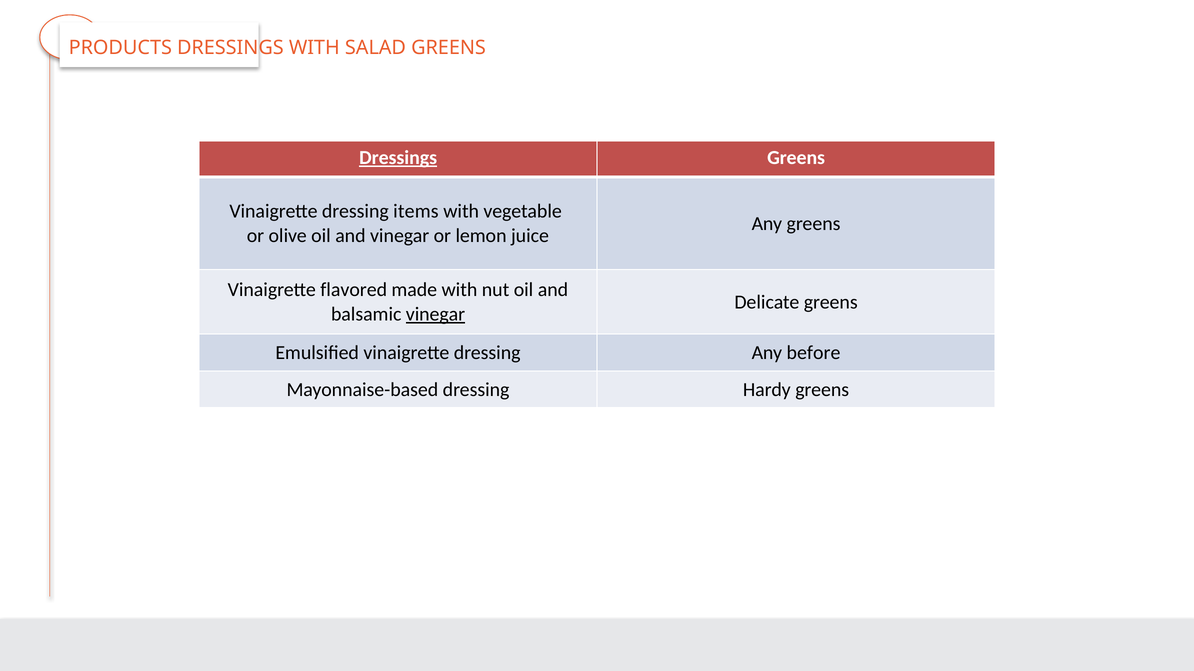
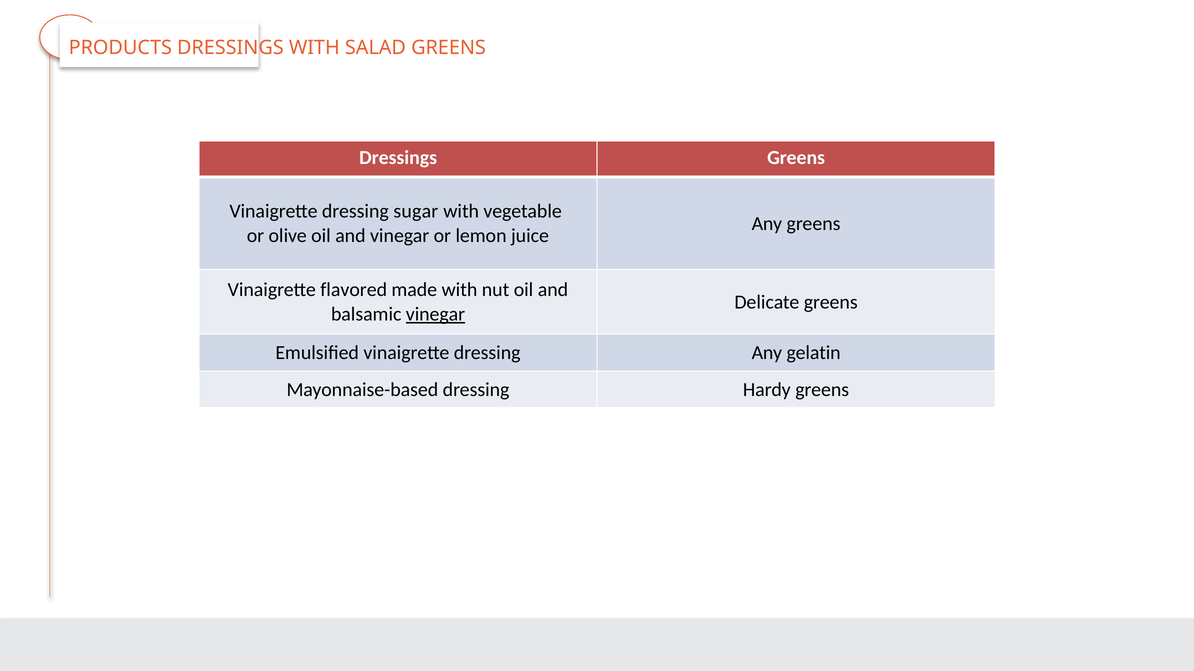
Dressings underline: present -> none (398, 158)
items: items -> sugar (416, 212)
before: before -> gelatin (814, 353)
